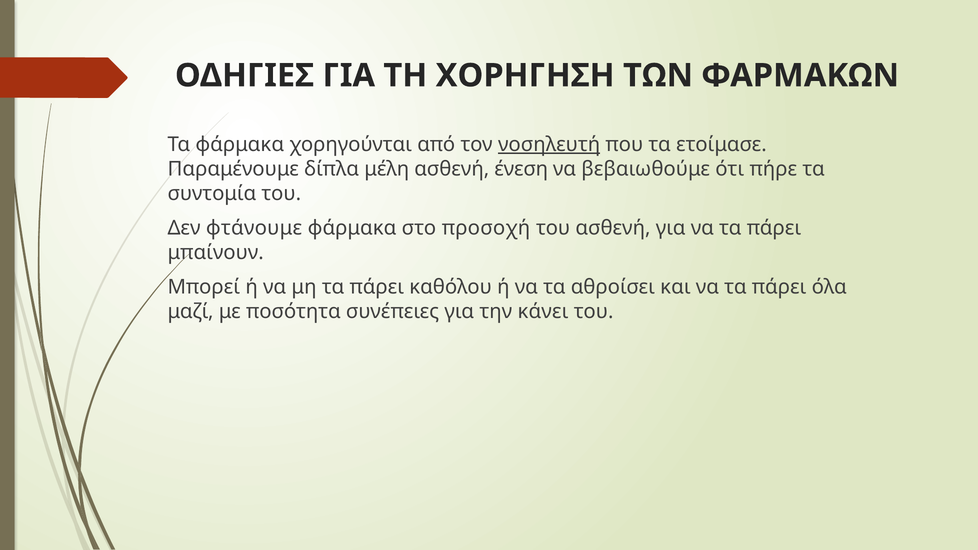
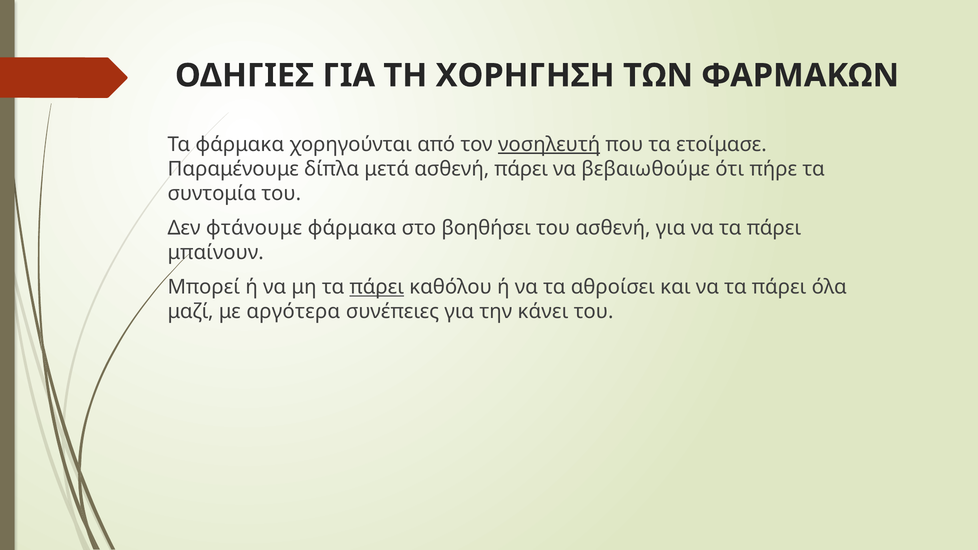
μέλη: μέλη -> μετά (387, 169)
ασθενή ένεση: ένεση -> πάρει (521, 169)
προσοχή: προσοχή -> βοηθήσει (486, 228)
πάρει underline: none -> present (377, 287)
ποσότητα: ποσότητα -> αργότερα (293, 312)
